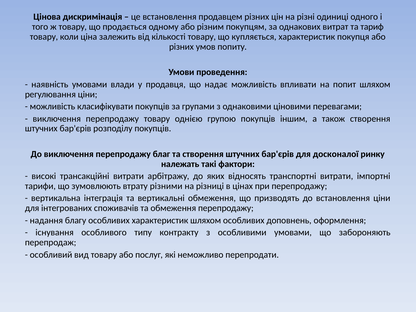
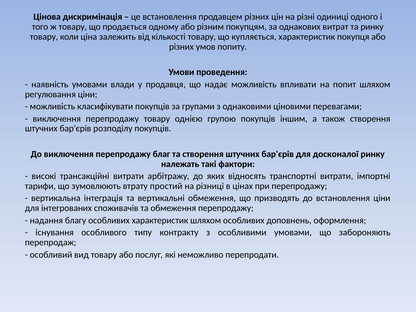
та тариф: тариф -> ринку (372, 27)
різними: різними -> простий (166, 186)
